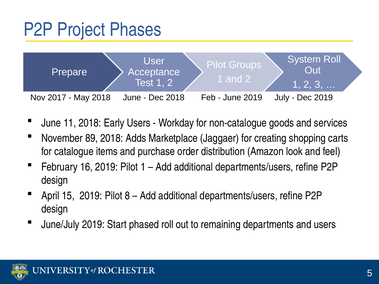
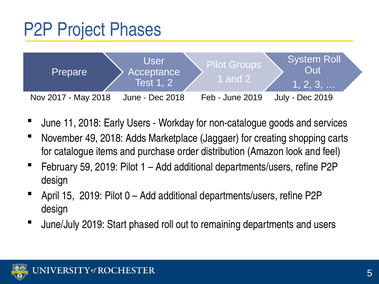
89: 89 -> 49 (92, 138)
16: 16 -> 59 (86, 167)
8: 8 -> 0 (127, 196)
